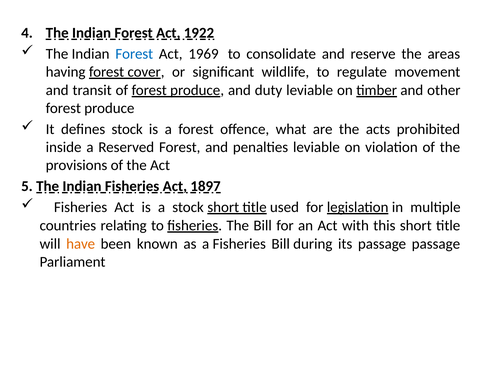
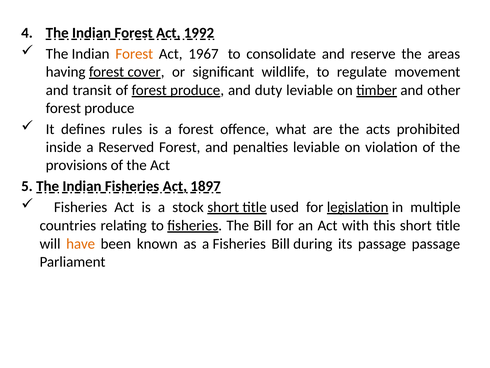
1922: 1922 -> 1992 (199, 33)
Forest colour: blue -> orange (134, 54)
1969: 1969 -> 1967 (203, 54)
defines stock: stock -> rules (127, 129)
